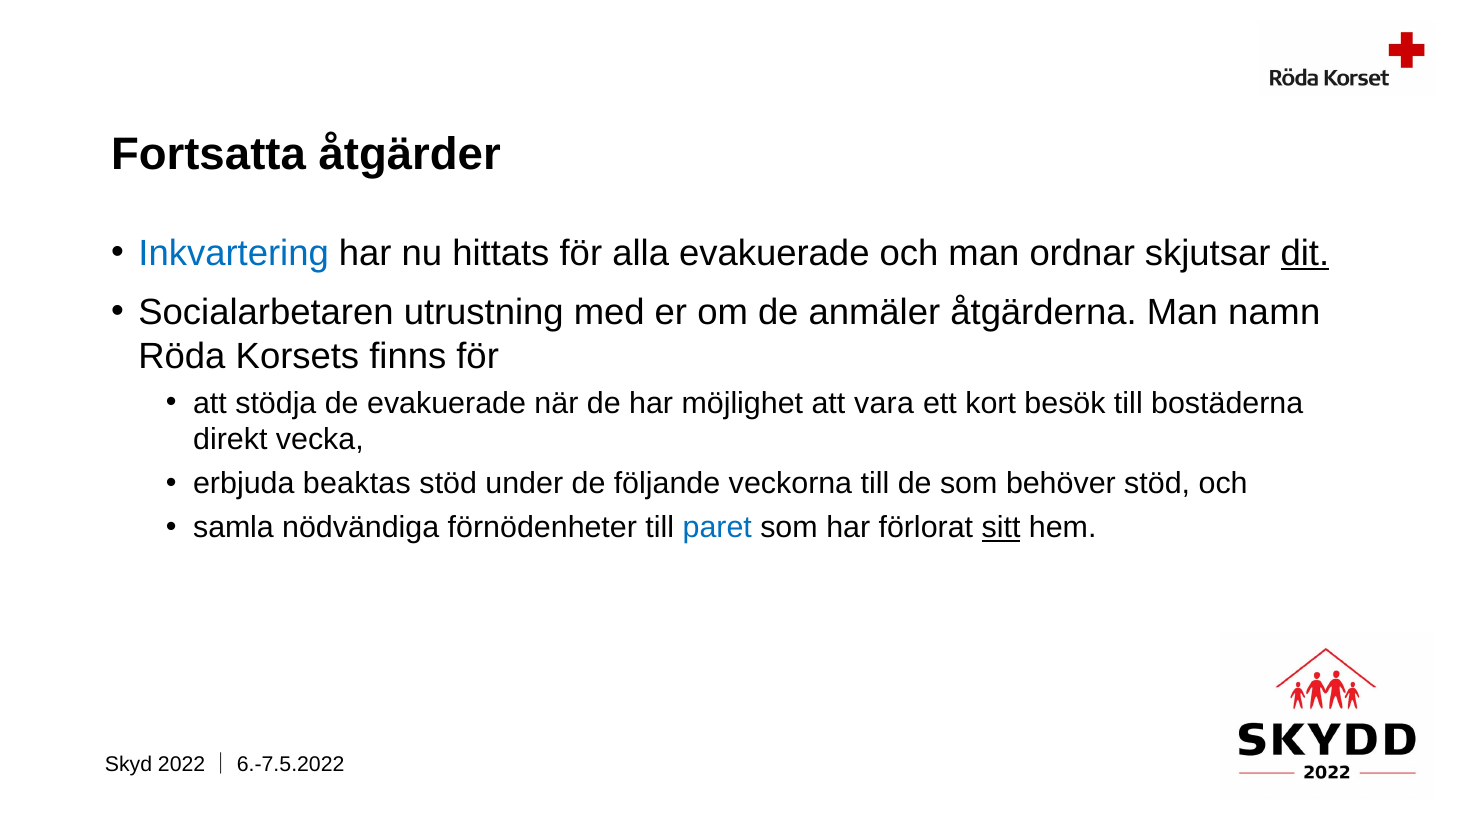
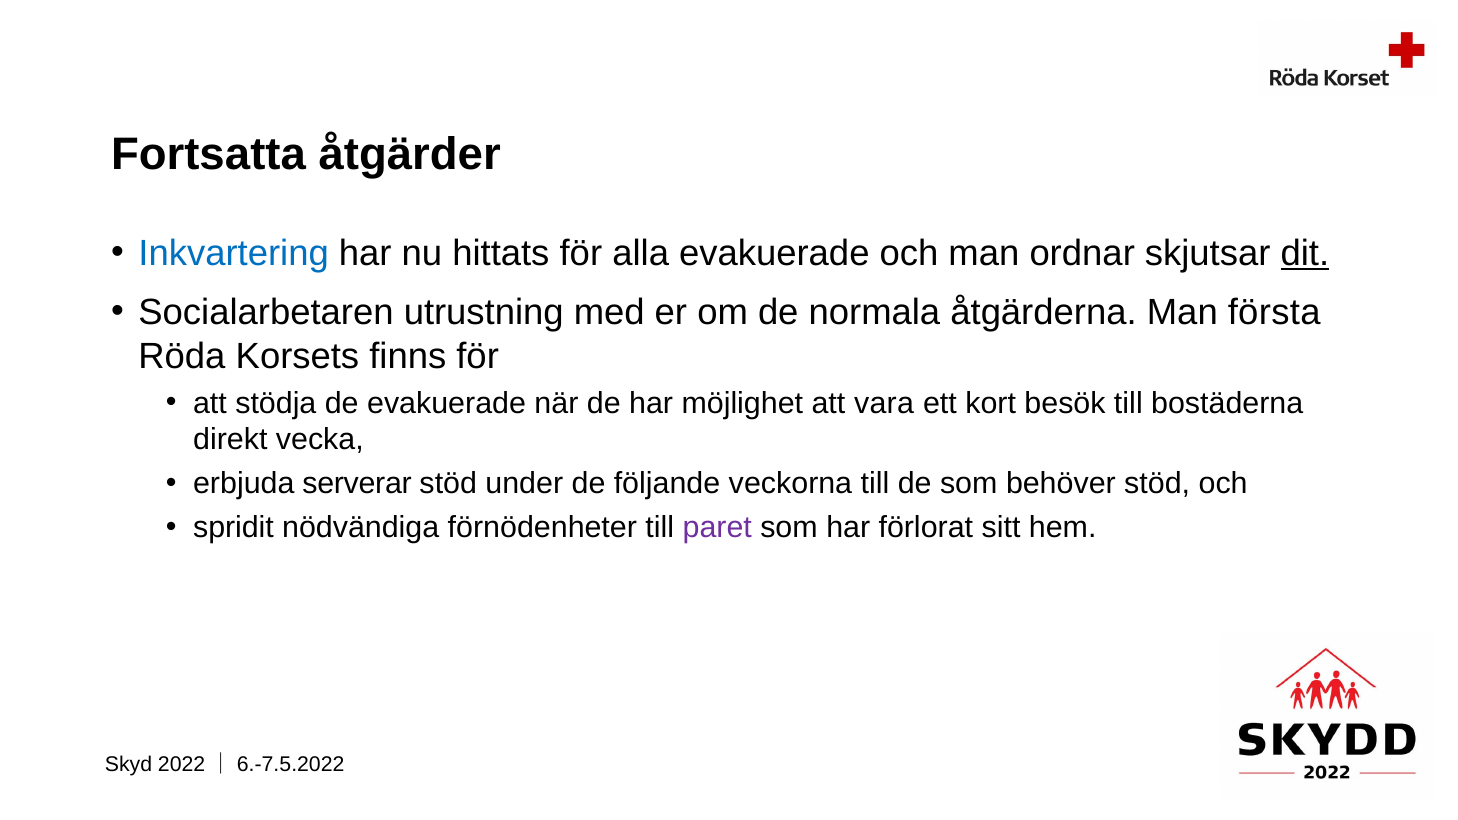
anmäler: anmäler -> normala (874, 312)
namn: namn -> första (1274, 312)
beaktas: beaktas -> serverar (357, 484)
samla: samla -> spridit (233, 528)
paret colour: blue -> purple (717, 528)
sitt underline: present -> none (1001, 528)
